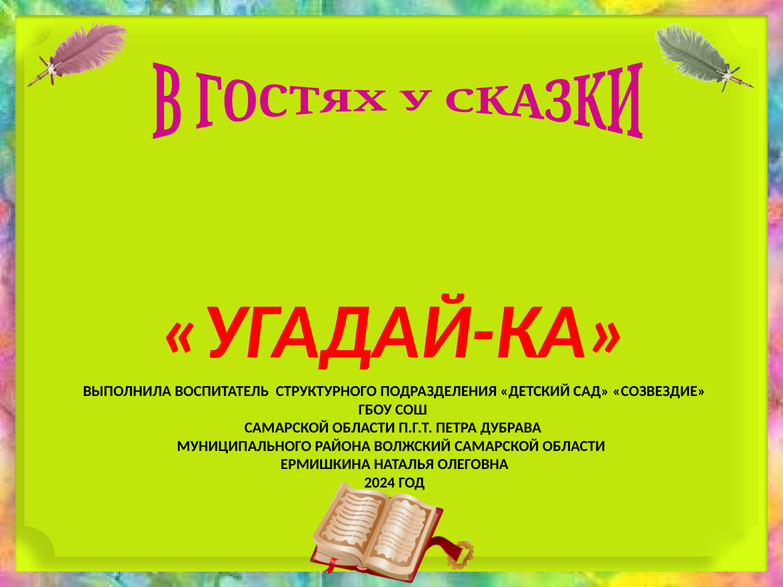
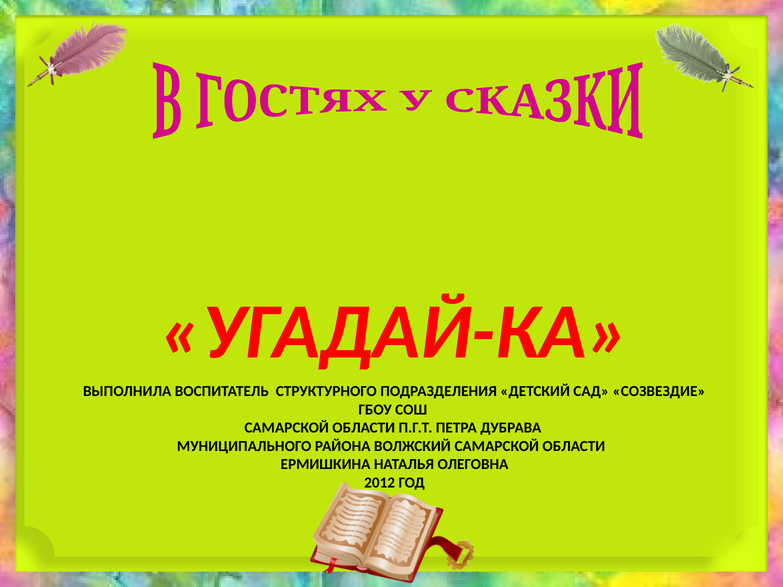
2024: 2024 -> 2012 (380, 483)
